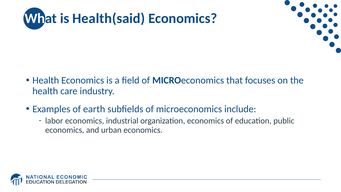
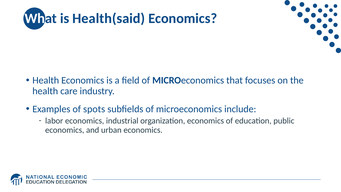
earth: earth -> spots (94, 109)
